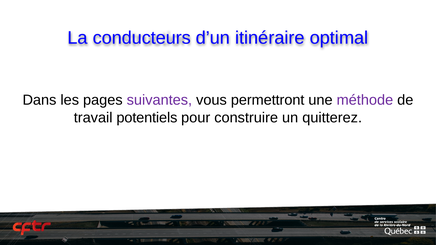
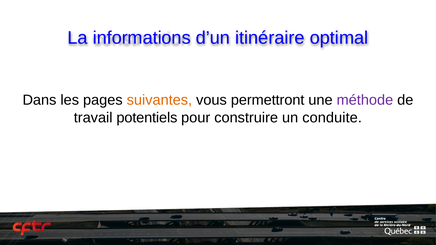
conducteurs: conducteurs -> informations (142, 38)
suivantes colour: purple -> orange (159, 100)
quitterez: quitterez -> conduite (332, 118)
